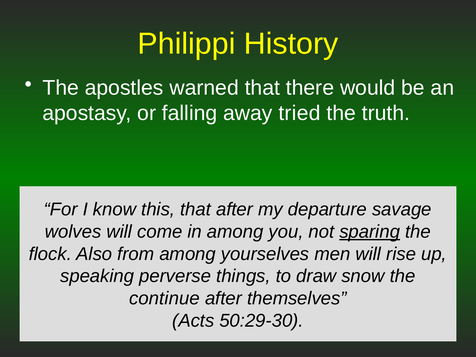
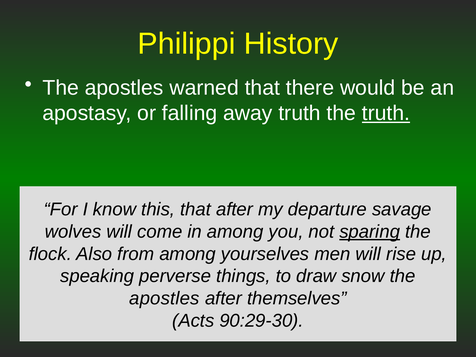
away tried: tried -> truth (300, 113)
truth underline: none -> present (386, 113)
continue: continue -> apostles (164, 298)
50:29-30: 50:29-30 -> 90:29-30 (261, 321)
